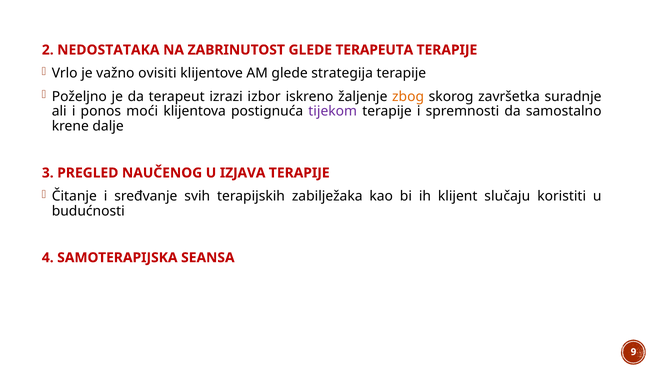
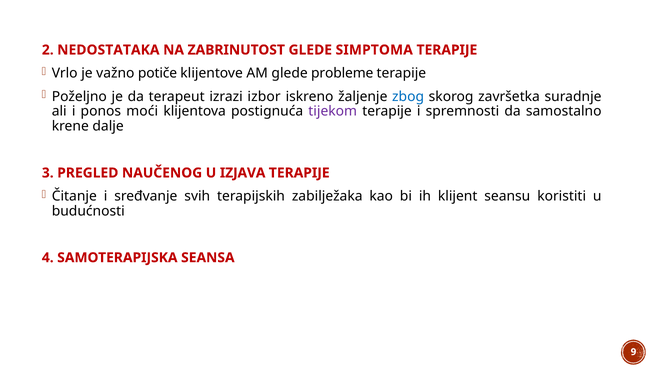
TERAPEUTA: TERAPEUTA -> SIMPTOMA (374, 50)
ovisiti: ovisiti -> potiče (158, 73)
strategija: strategija -> probleme (342, 73)
zbog colour: orange -> blue (408, 96)
slučaju: slučaju -> seansu (507, 196)
